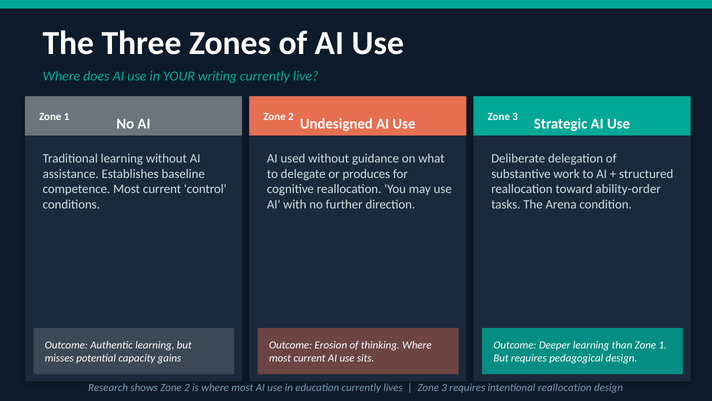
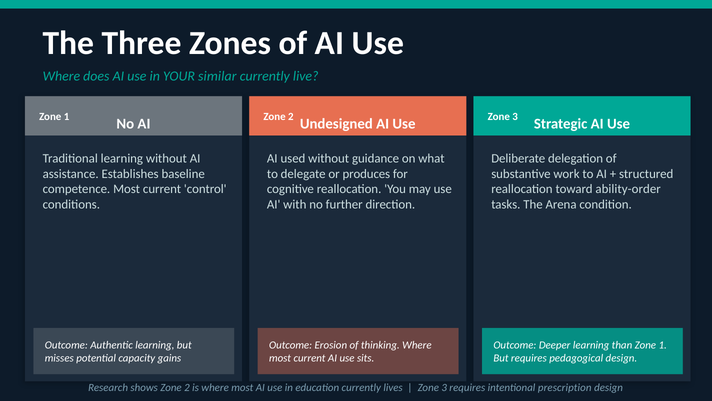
writing: writing -> similar (217, 76)
intentional reallocation: reallocation -> prescription (565, 387)
